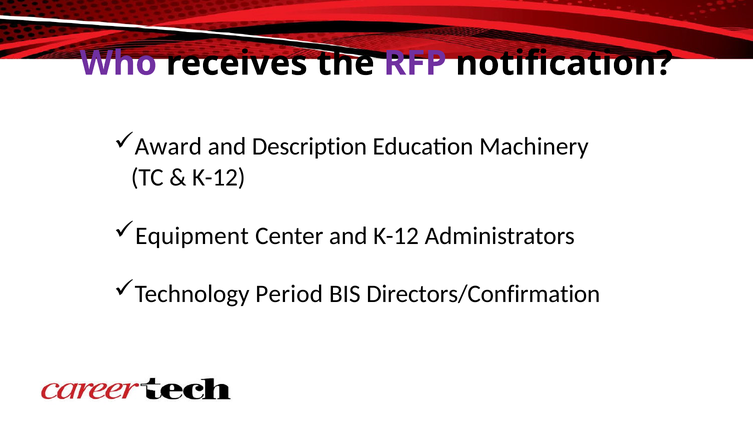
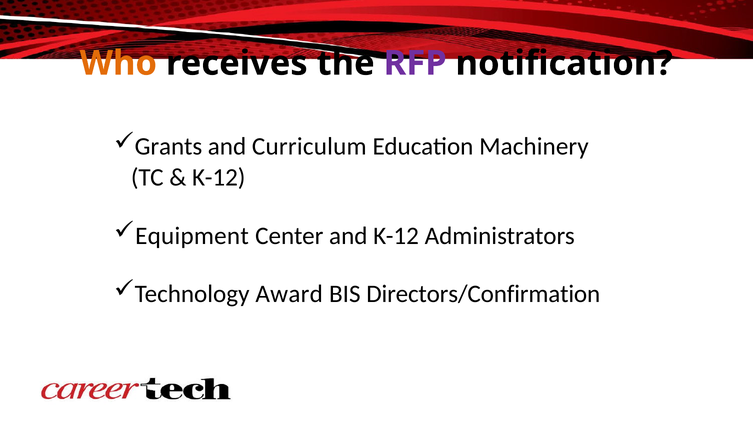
Who colour: purple -> orange (118, 63)
Award: Award -> Grants (168, 146)
Description: Description -> Curriculum (309, 146)
Period: Period -> Award (289, 294)
